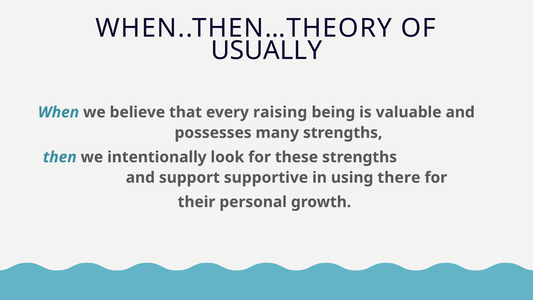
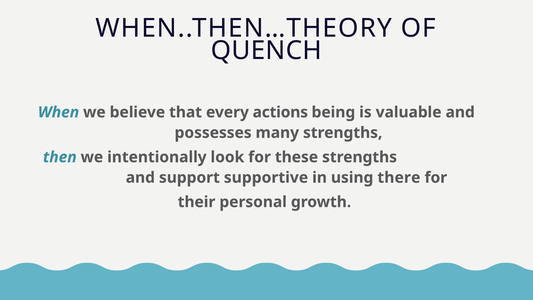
USUALLY: USUALLY -> QUENCH (266, 51)
raising: raising -> actions (280, 112)
